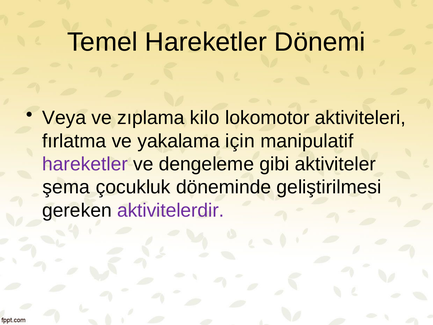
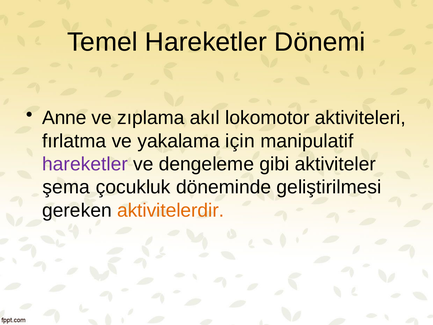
Veya: Veya -> Anne (64, 118)
kilo: kilo -> akıl (205, 118)
aktivitelerdir colour: purple -> orange (171, 210)
